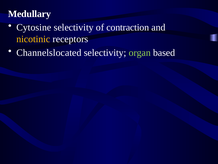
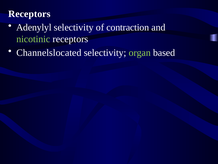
Medullary: Medullary -> Receptors (29, 14)
Cytosine: Cytosine -> Adenylyl (34, 27)
nicotinic colour: yellow -> light green (33, 39)
